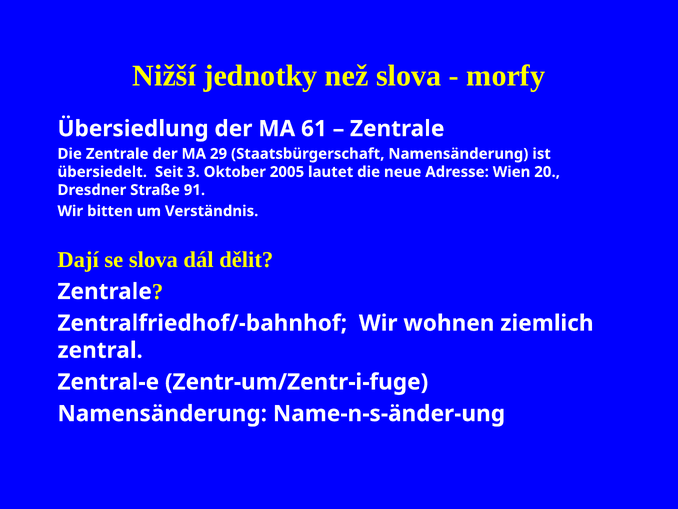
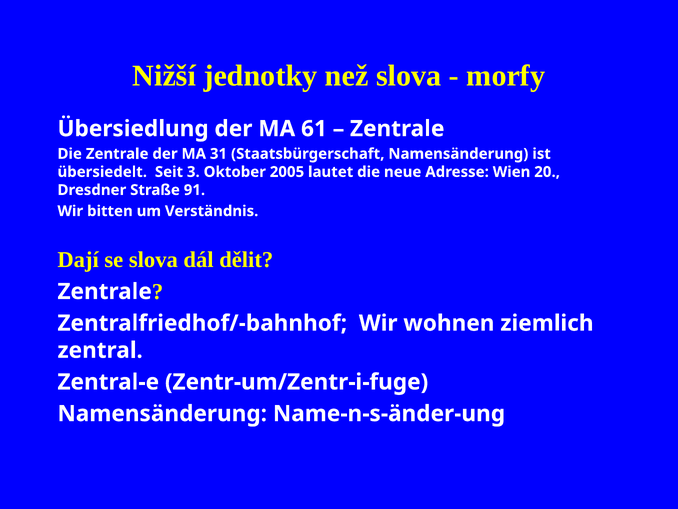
29: 29 -> 31 (219, 154)
